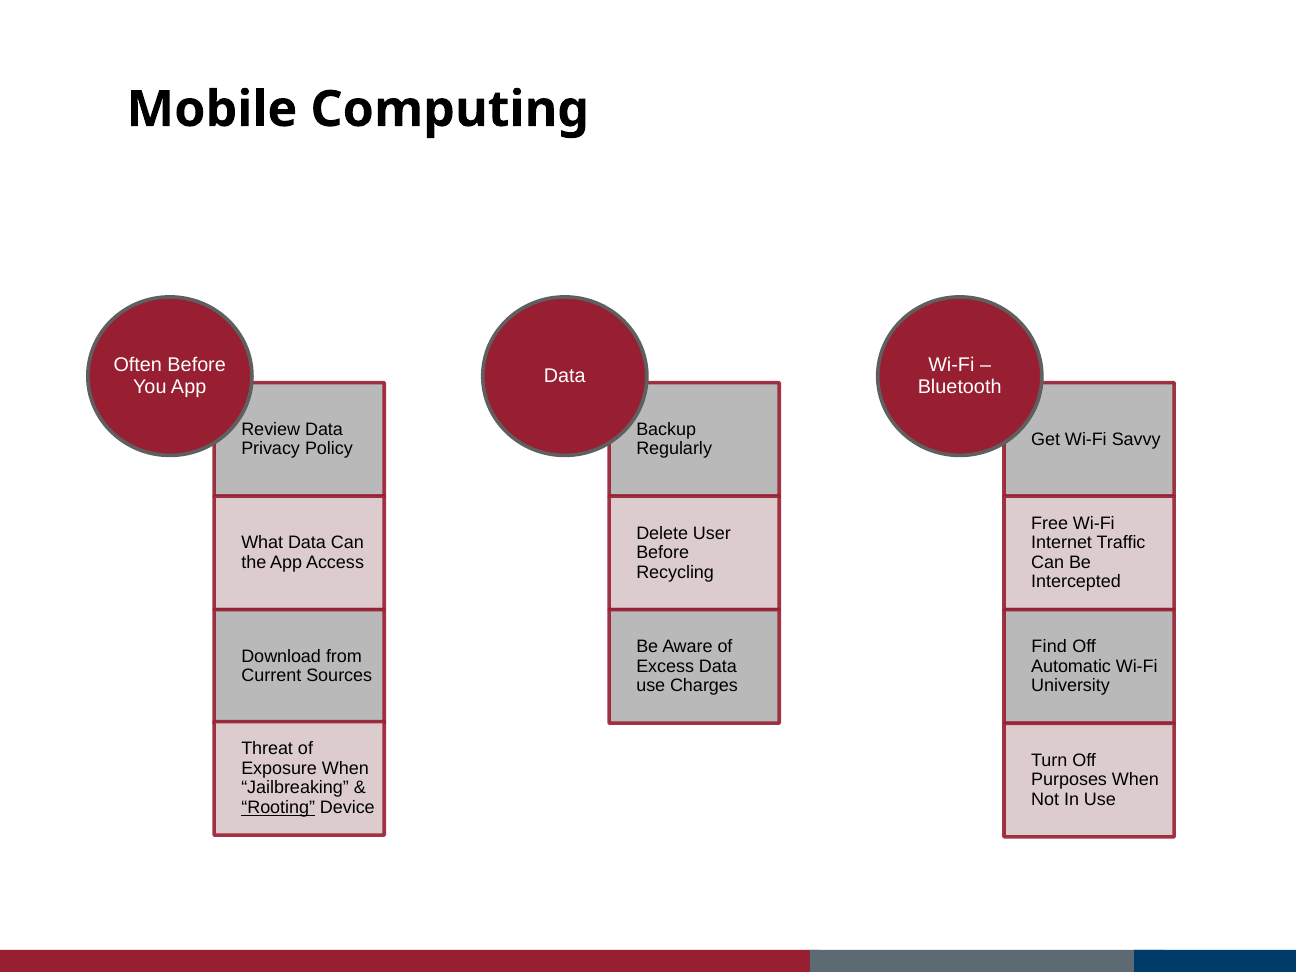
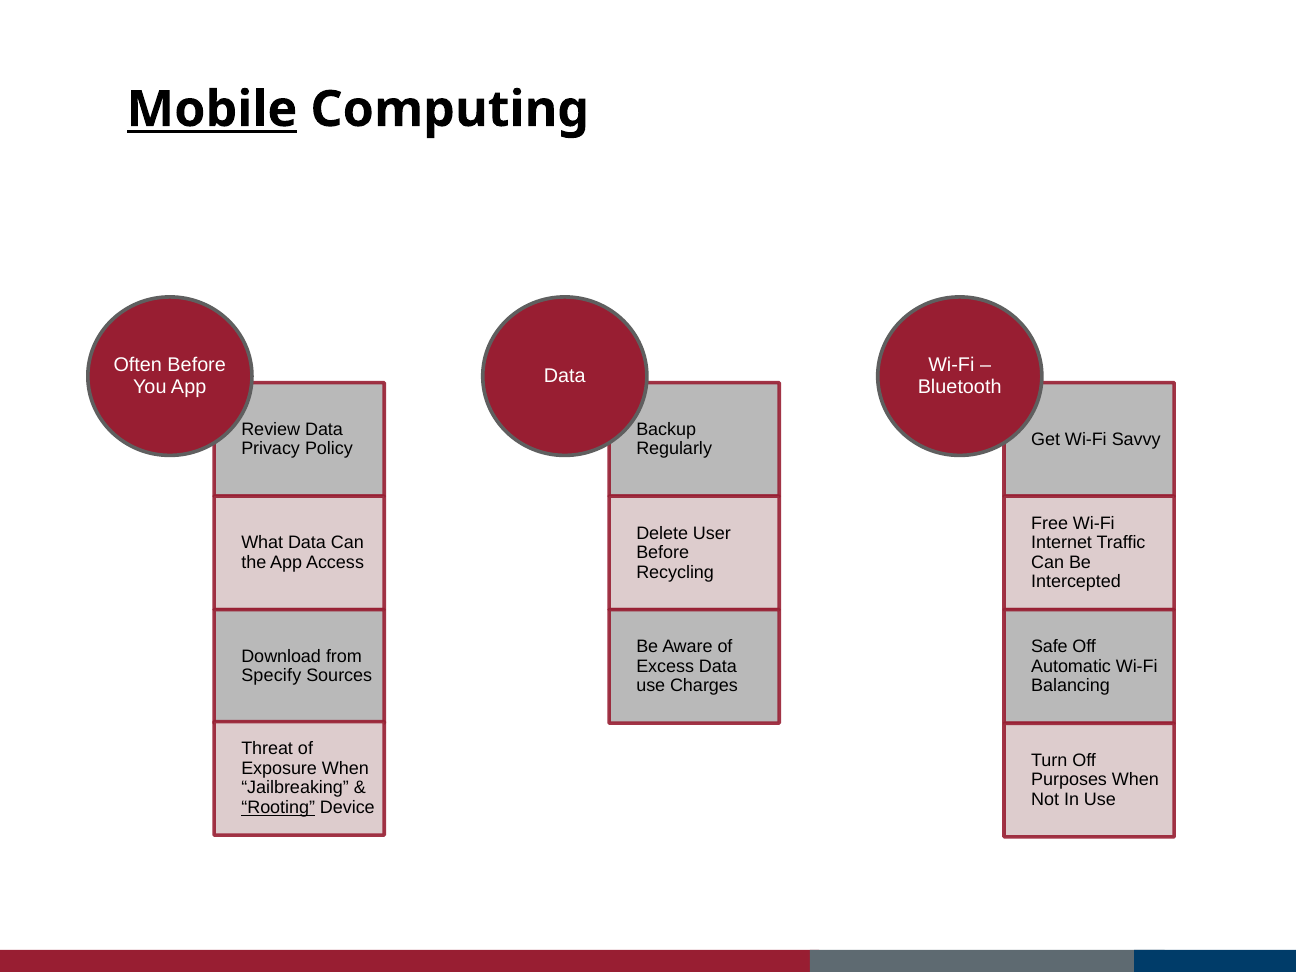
Mobile underline: none -> present (212, 109)
Find: Find -> Safe (1049, 647)
Current: Current -> Specify (271, 676)
University: University -> Balancing (1071, 686)
